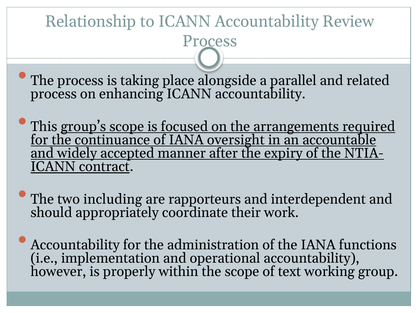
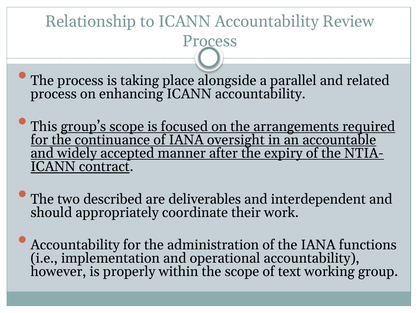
including: including -> described (113, 199)
rapporteurs: rapporteurs -> deliverables (205, 199)
